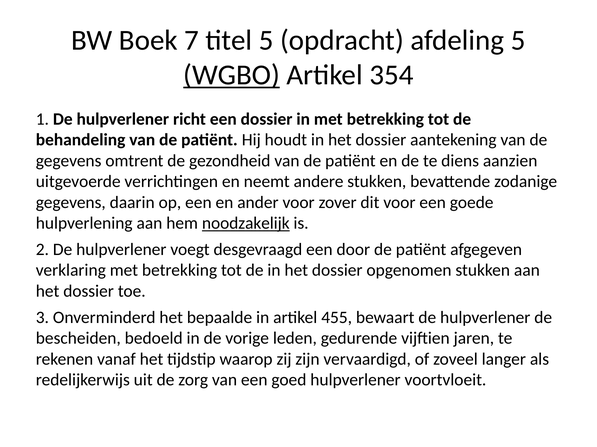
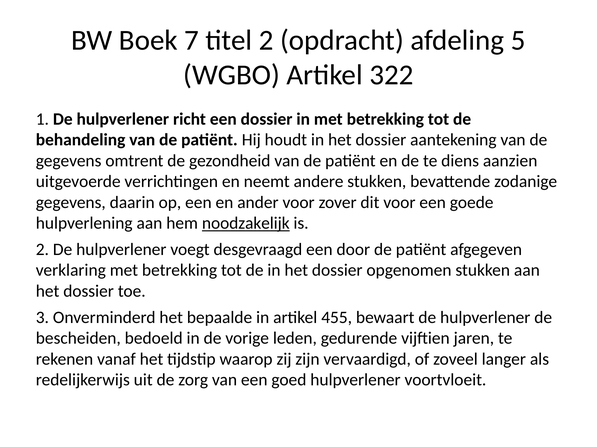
titel 5: 5 -> 2 (266, 40)
WGBO underline: present -> none (232, 75)
354: 354 -> 322 (391, 75)
